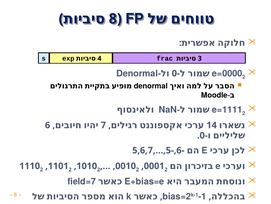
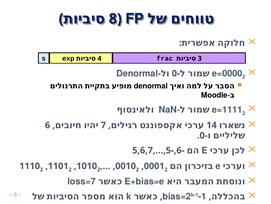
field=7: field=7 -> loss=7 (82, 181)
